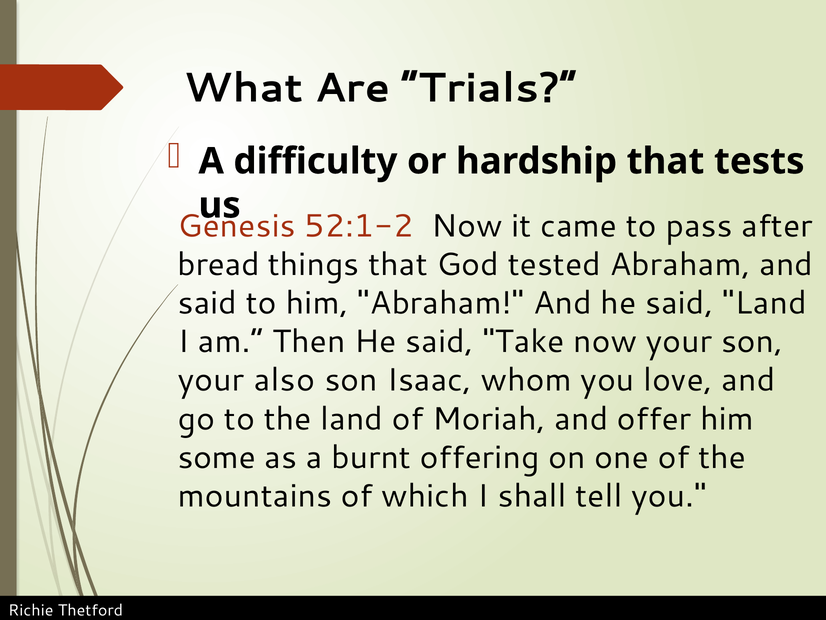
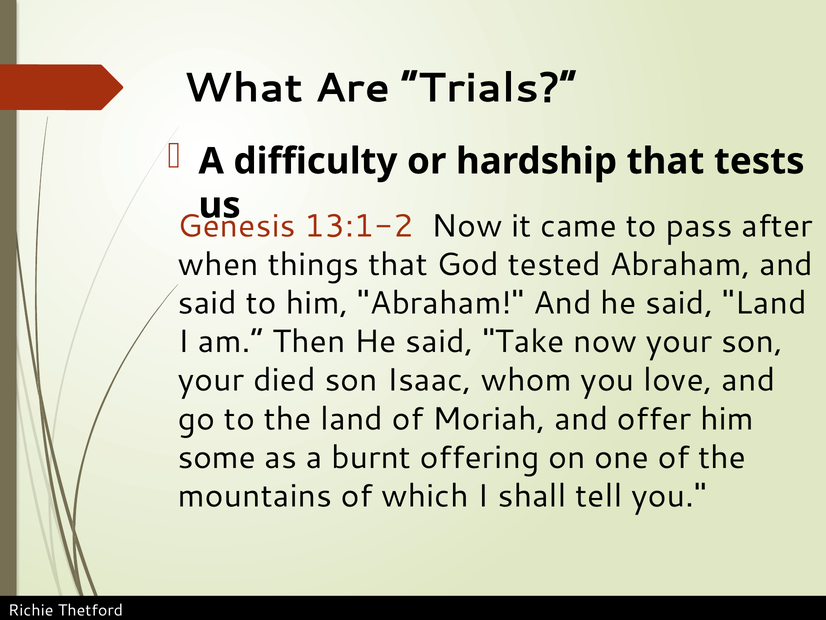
52:1-2: 52:1-2 -> 13:1-2 (359, 226)
bread: bread -> when (218, 264)
also: also -> died (284, 380)
